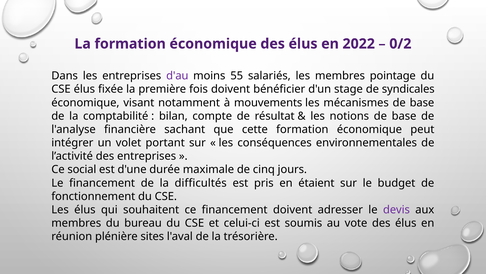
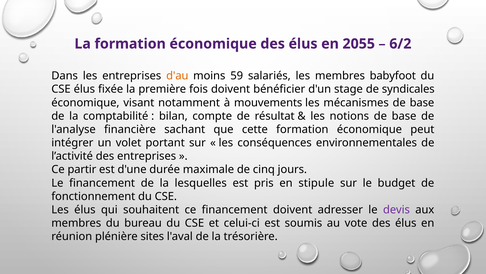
2022: 2022 -> 2055 (359, 44)
0/2: 0/2 -> 6/2 (400, 44)
d'au colour: purple -> orange (177, 76)
55: 55 -> 59 (237, 76)
pointage: pointage -> babyfoot (393, 76)
social: social -> partir (82, 169)
difficultés: difficultés -> lesquelles (201, 183)
étaient: étaient -> stipule (316, 183)
